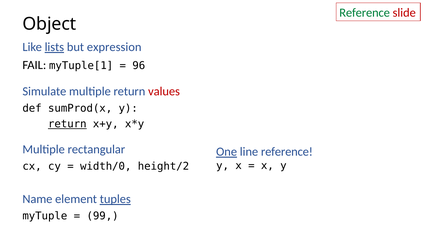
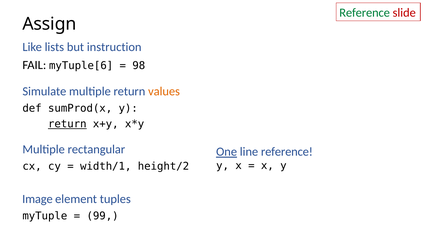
Object: Object -> Assign (49, 24)
lists underline: present -> none (54, 47)
expression: expression -> instruction (114, 47)
myTuple[1: myTuple[1 -> myTuple[6 (81, 66)
96: 96 -> 98 (139, 66)
values colour: red -> orange (164, 91)
width/0: width/0 -> width/1 (106, 166)
Name: Name -> Image (37, 199)
tuples underline: present -> none (115, 199)
